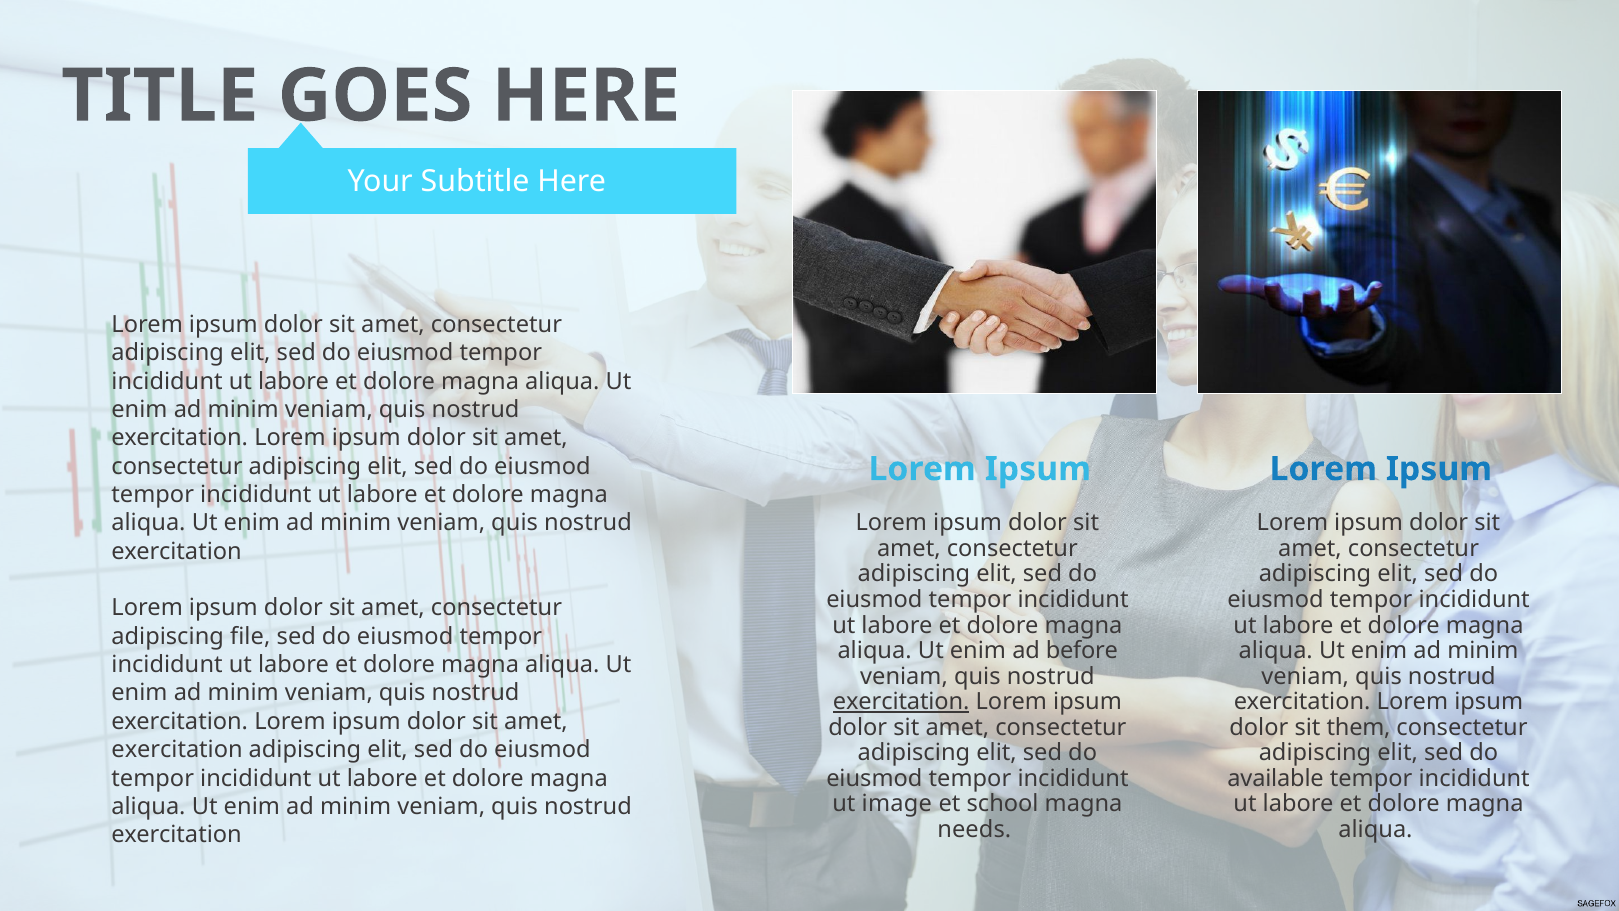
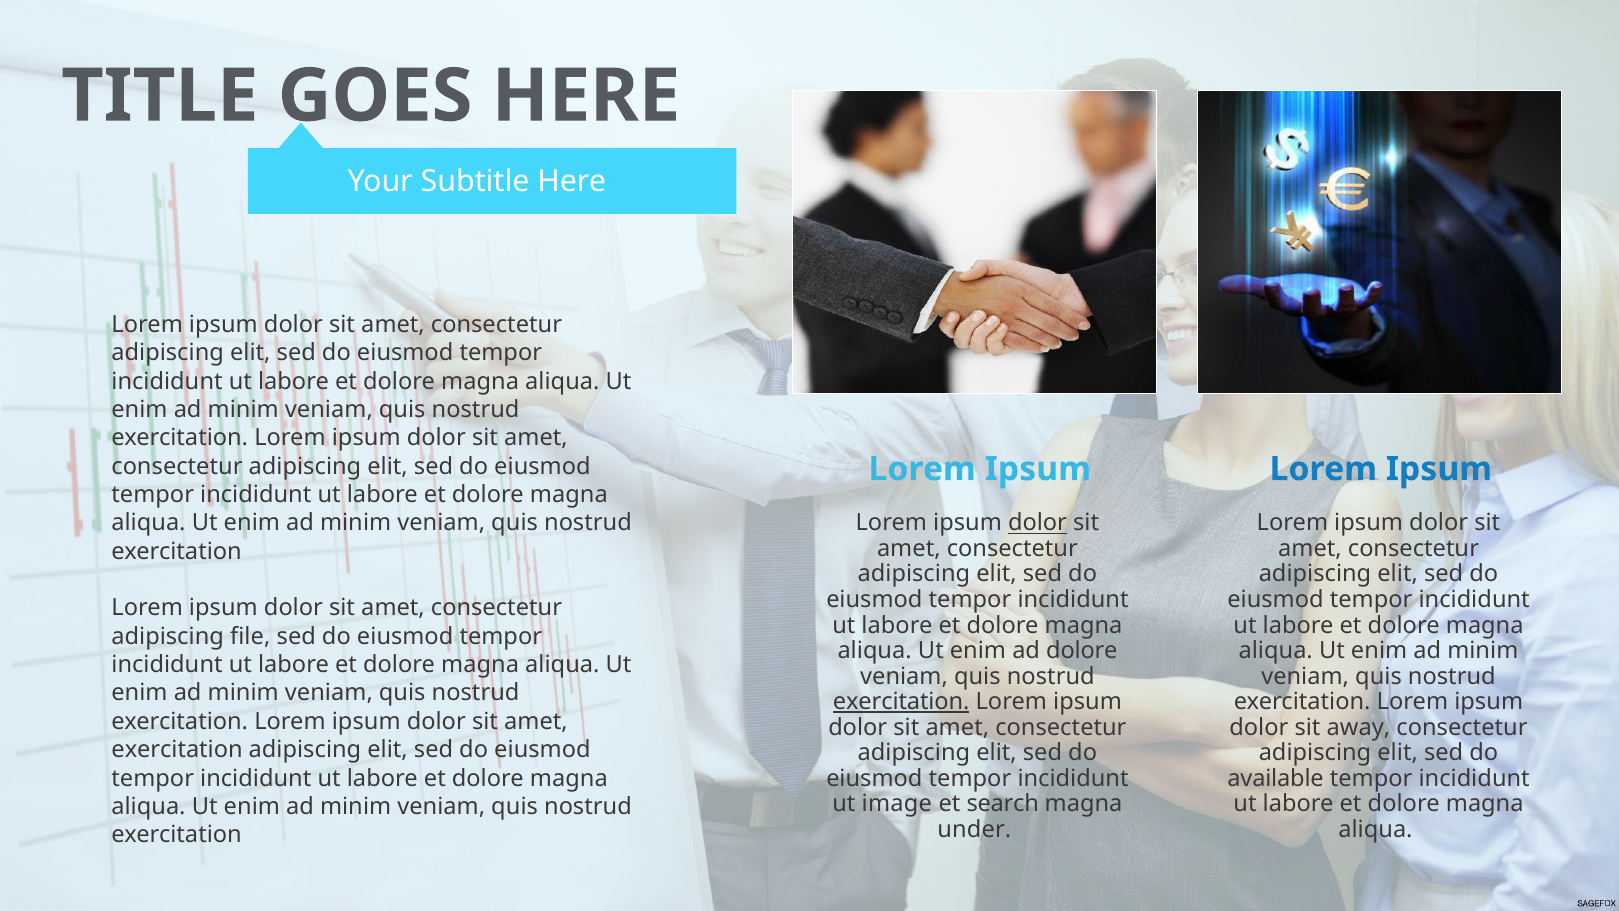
dolor underline: none -> present (1038, 523)
ad before: before -> dolore (1082, 651)
them: them -> away (1358, 727)
school: school -> search (1003, 804)
needs: needs -> under (974, 829)
